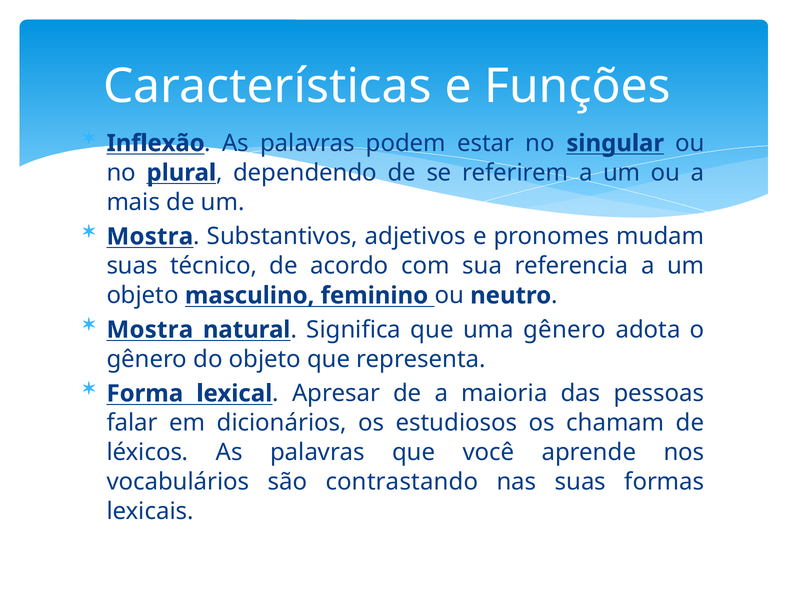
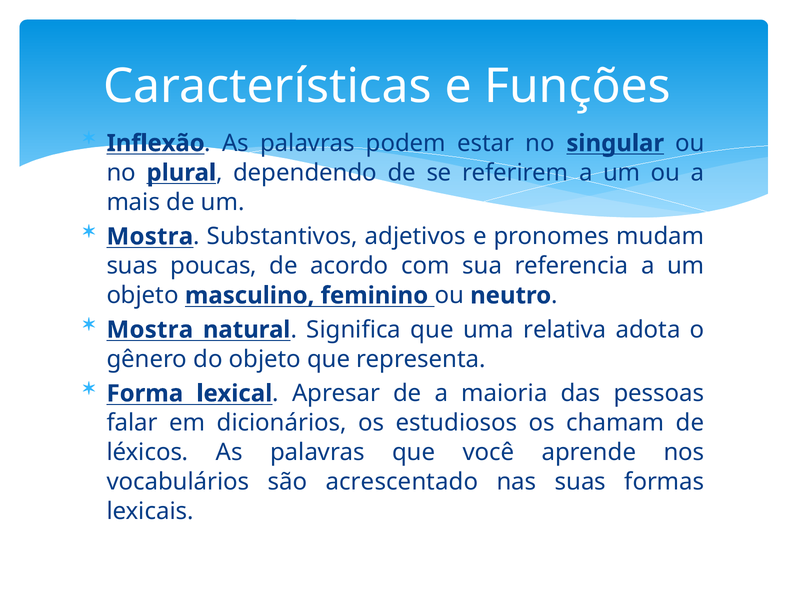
técnico: técnico -> poucas (214, 266)
uma gênero: gênero -> relativa (565, 330)
contrastando: contrastando -> acrescentado (402, 482)
